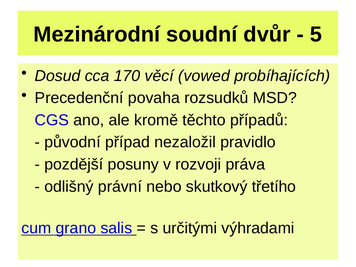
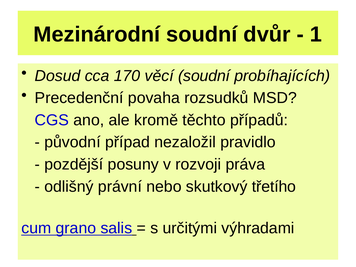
5: 5 -> 1 (316, 34)
věcí vowed: vowed -> soudní (204, 76)
